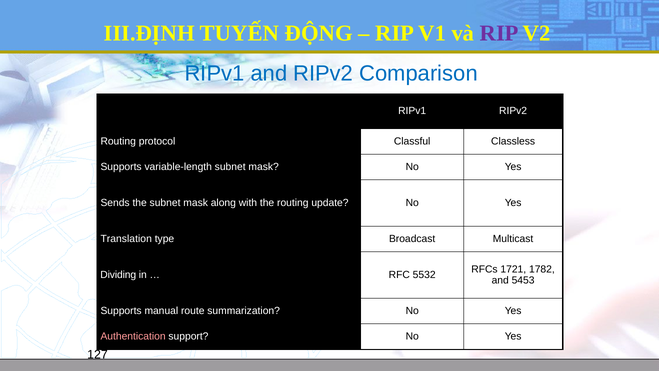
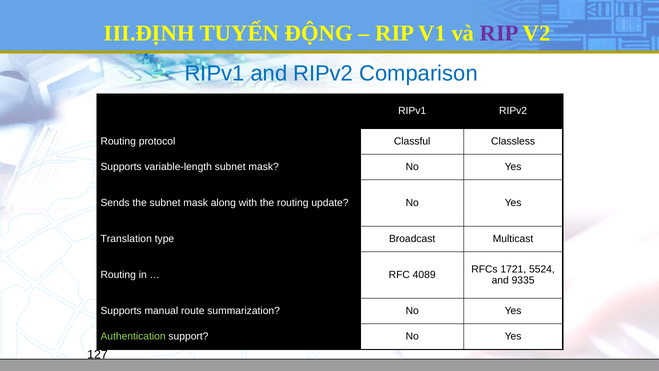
1782: 1782 -> 5524 (542, 269)
Dividing: Dividing -> Routing (118, 275)
5532: 5532 -> 4089 (424, 275)
5453: 5453 -> 9335 (523, 280)
Authentication colour: pink -> light green (133, 336)
